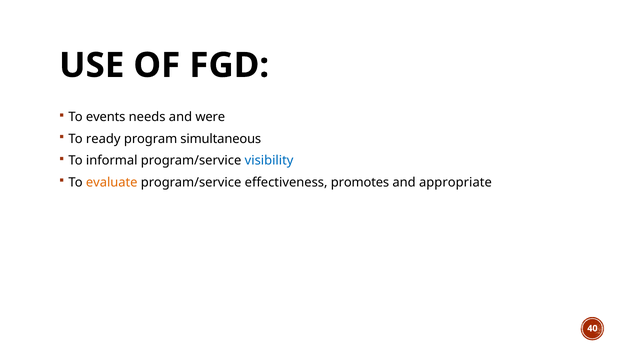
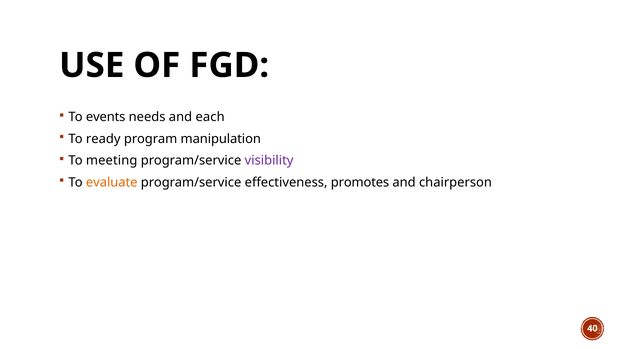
were: were -> each (210, 117)
simultaneous: simultaneous -> manipulation (221, 139)
informal: informal -> meeting (112, 161)
visibility colour: blue -> purple (269, 161)
appropriate: appropriate -> chairperson (455, 182)
